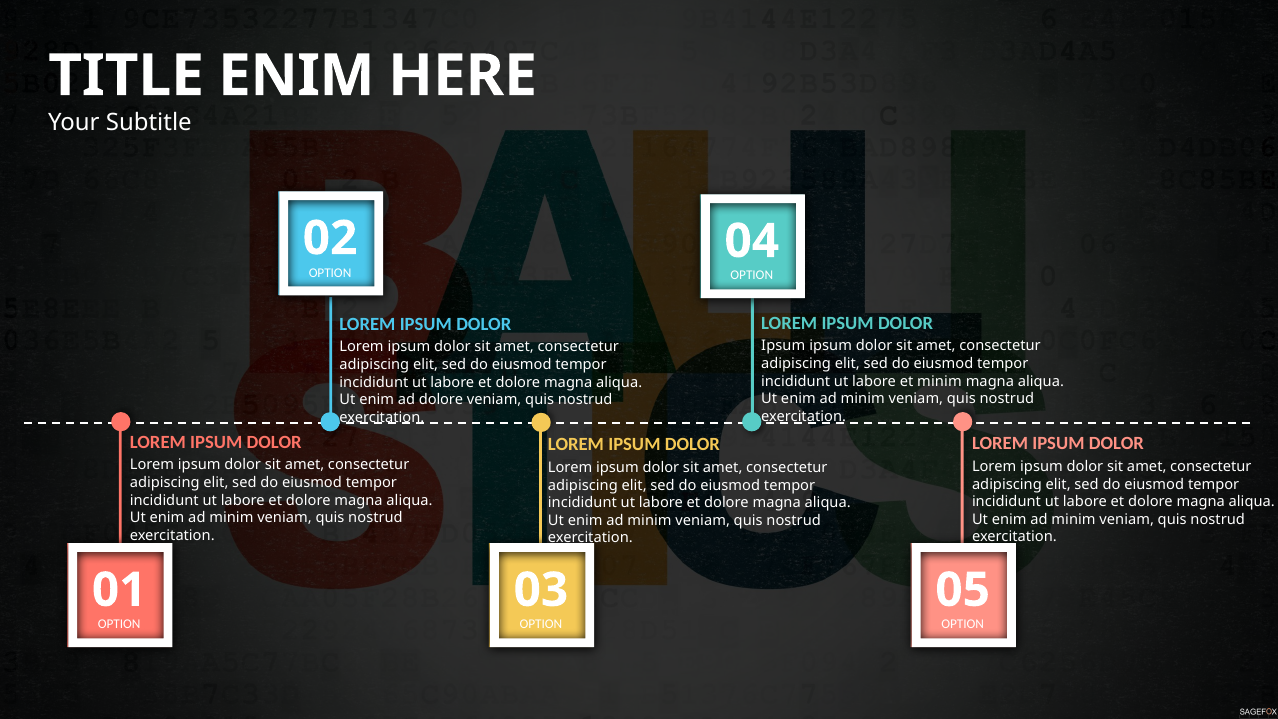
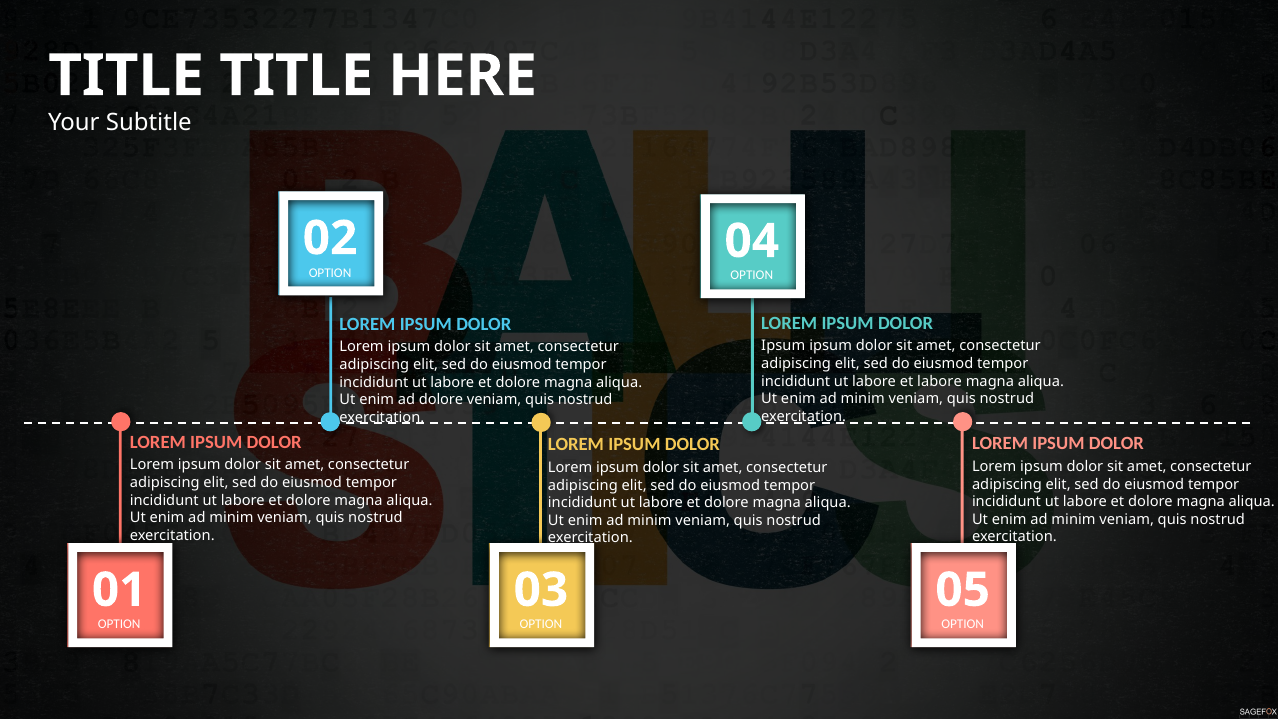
ENIM: ENIM -> TITLE (296, 76)
et minim: minim -> labore (940, 381)
